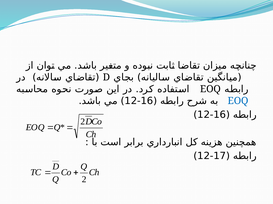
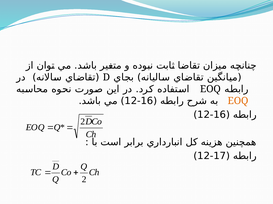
EOQ colour: blue -> orange (238, 101)
